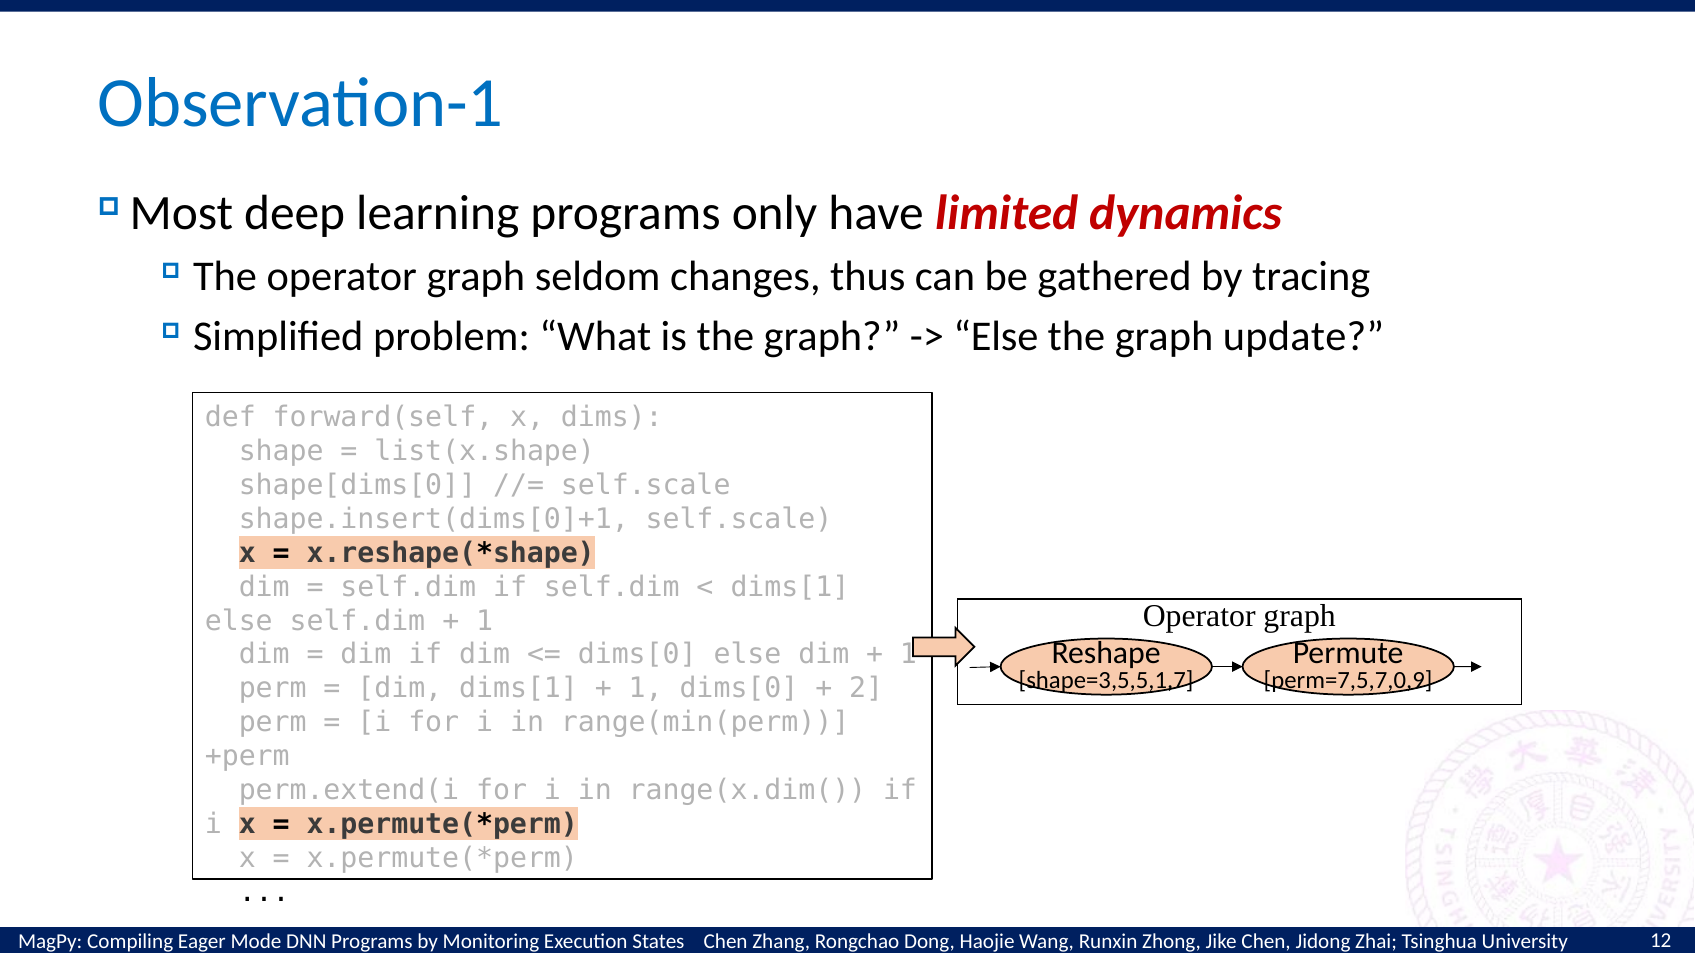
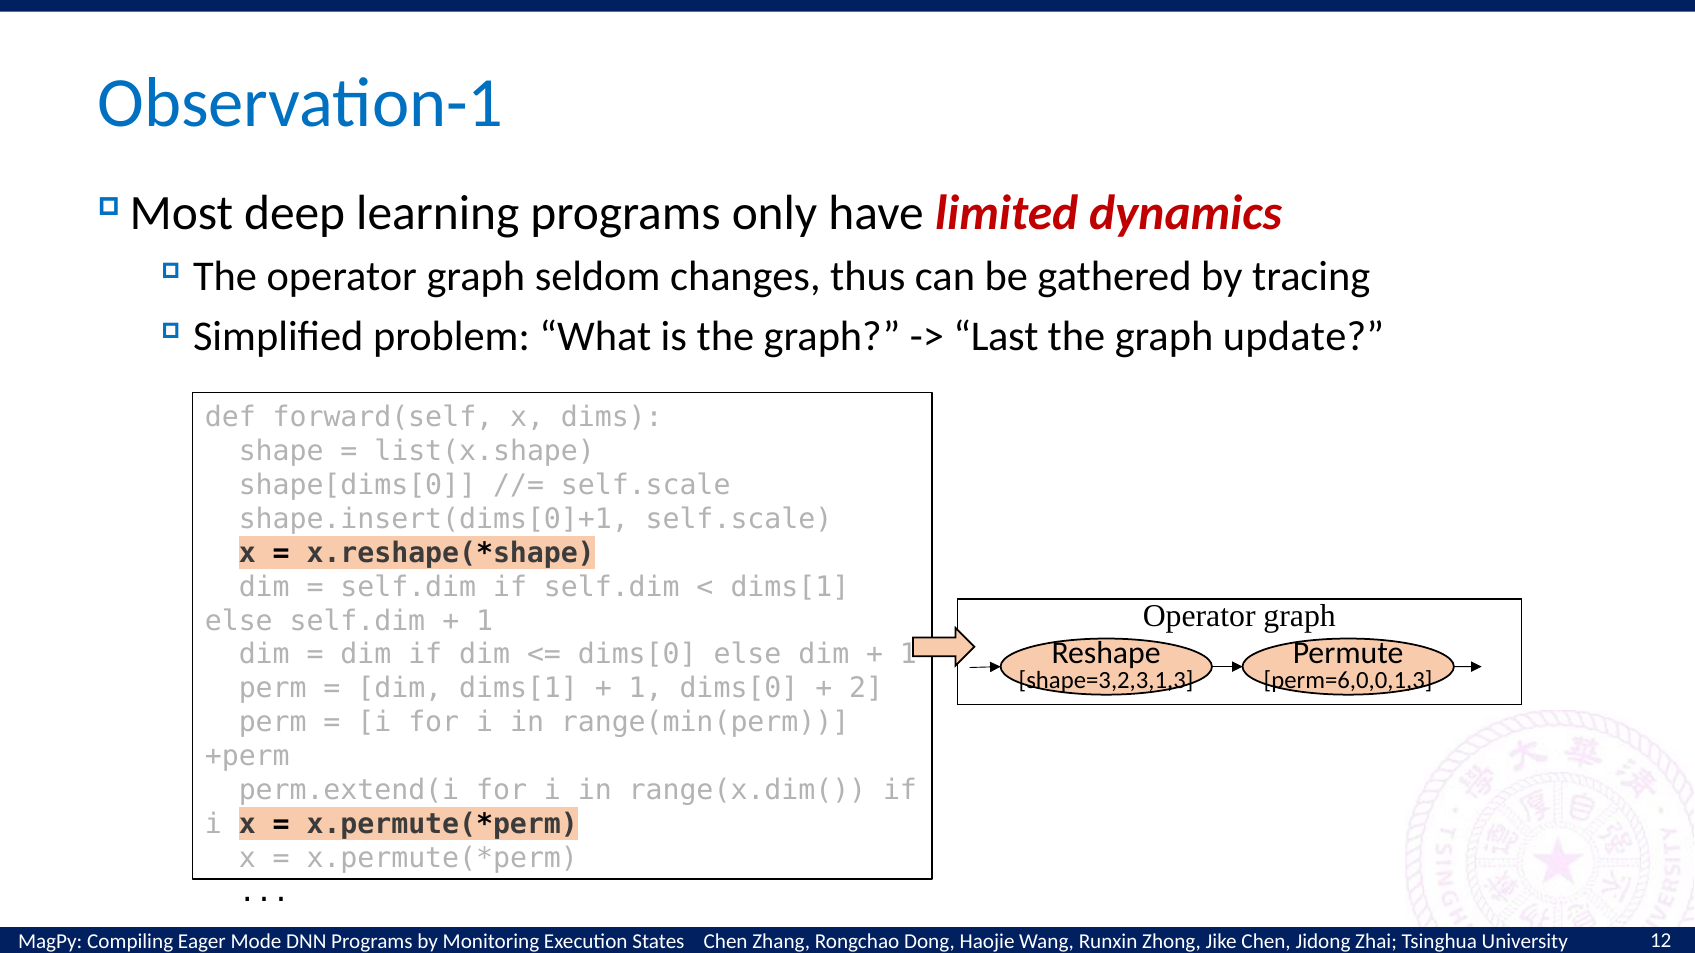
Else: Else -> Last (996, 336)
shape=3,5,5,1,7: shape=3,5,5,1,7 -> shape=3,2,3,1,3 (1106, 681)
perm=7,5,7,0,9: perm=7,5,7,0,9 -> perm=6,0,0,1,3 (1348, 681)
